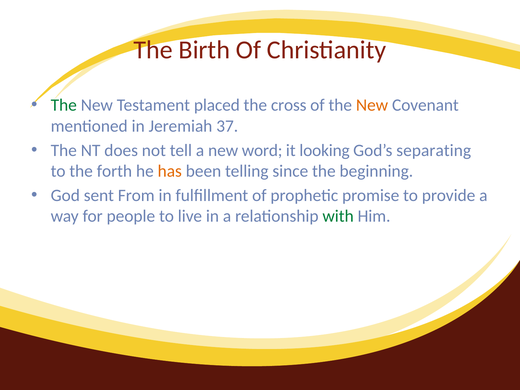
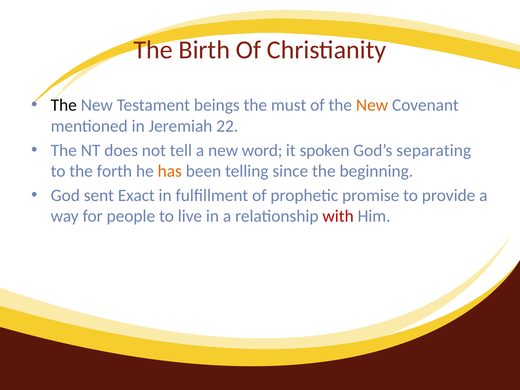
The colour: green -> black (64, 105)
placed: placed -> beings (217, 105)
cross: cross -> must (289, 105)
37: 37 -> 22 (227, 126)
looking: looking -> spoken (325, 150)
From: From -> Exact (136, 195)
with colour: green -> red (338, 216)
